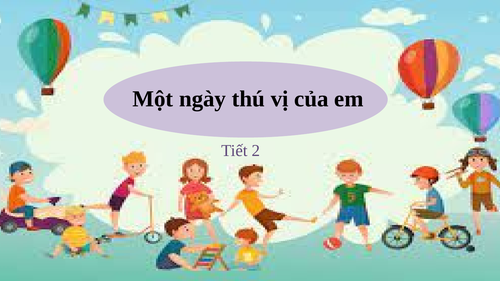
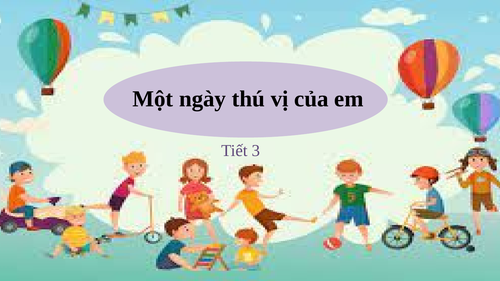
2: 2 -> 3 (256, 151)
